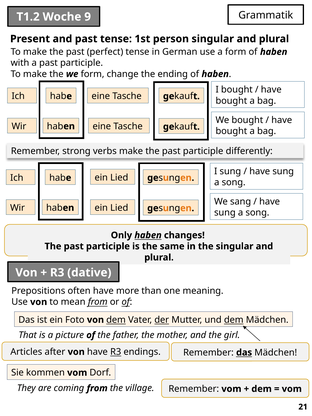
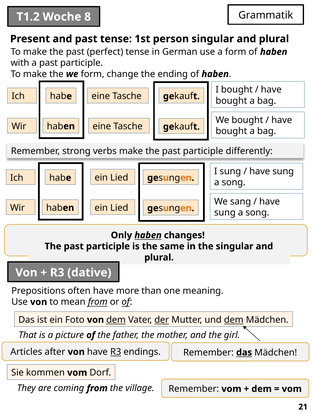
9: 9 -> 8 (88, 17)
